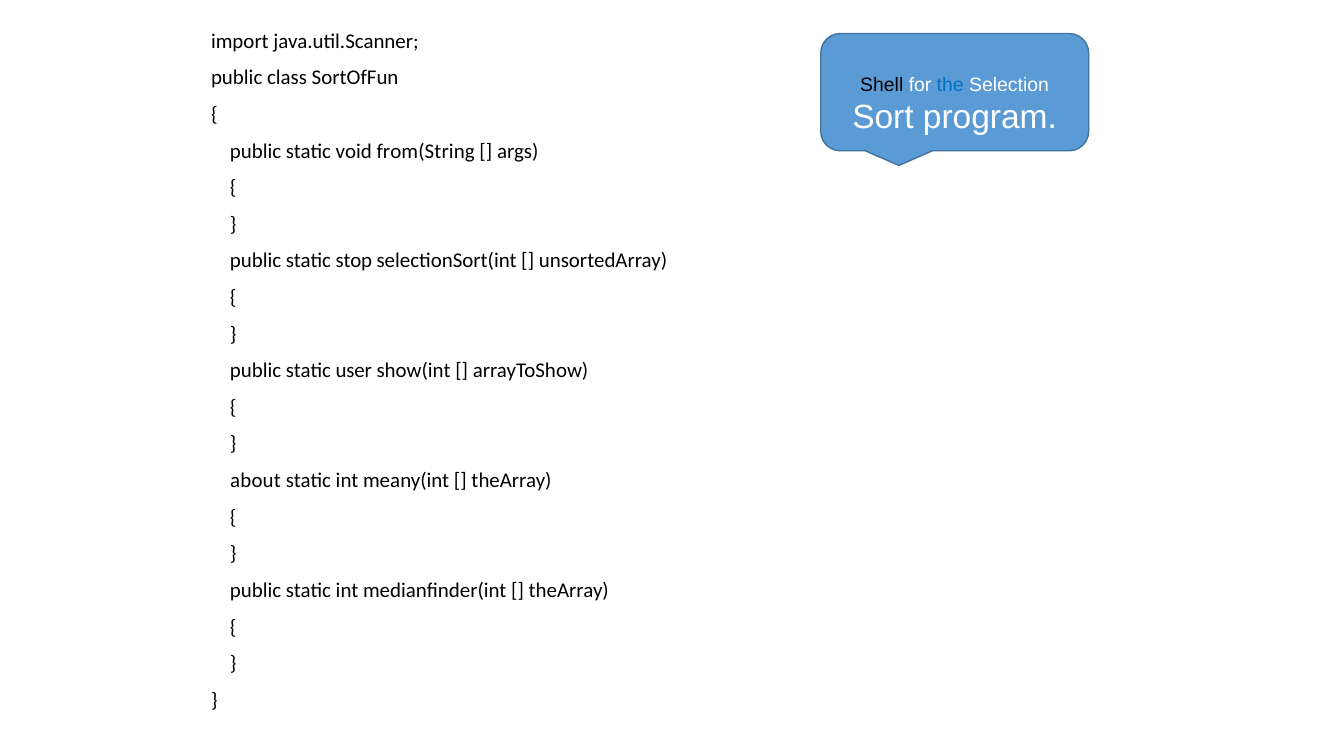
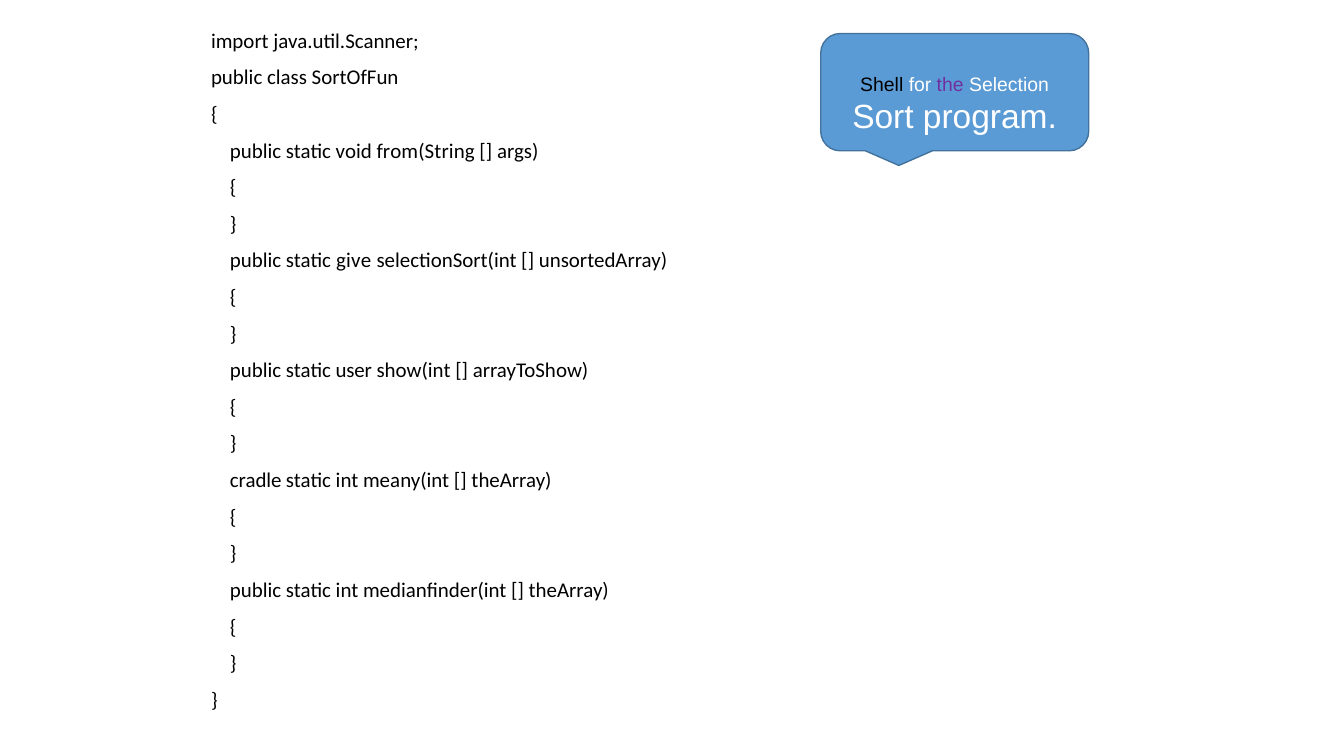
the colour: blue -> purple (950, 85)
stop: stop -> give (354, 261)
about: about -> cradle (256, 481)
